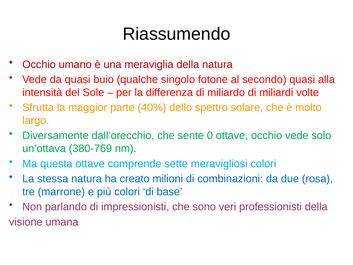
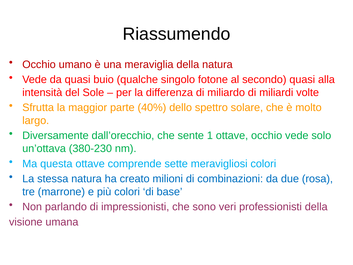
0: 0 -> 1 (210, 136)
380-769: 380-769 -> 380-230 (90, 148)
